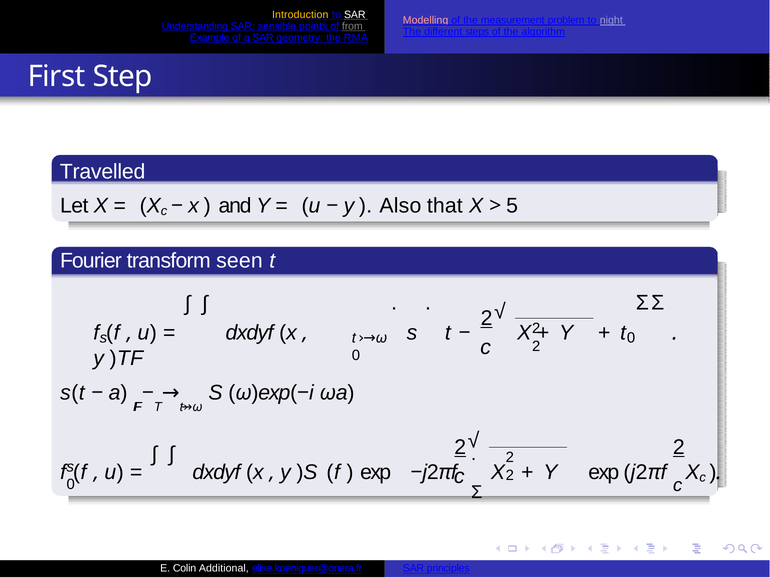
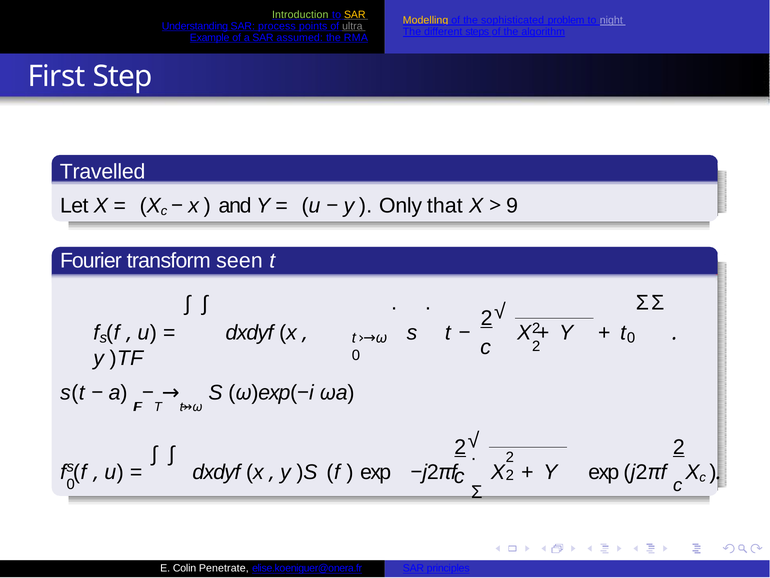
Introduction colour: yellow -> light green (300, 15)
SAR colour: white -> yellow (355, 15)
Modelling colour: pink -> yellow (426, 20)
measurement: measurement -> sophisticated (513, 20)
sensible: sensible -> process (277, 26)
from: from -> ultra (352, 26)
geometry: geometry -> assumed (300, 38)
Also: Also -> Only (401, 206)
5: 5 -> 9 (512, 206)
Additional: Additional -> Penetrate (224, 569)
